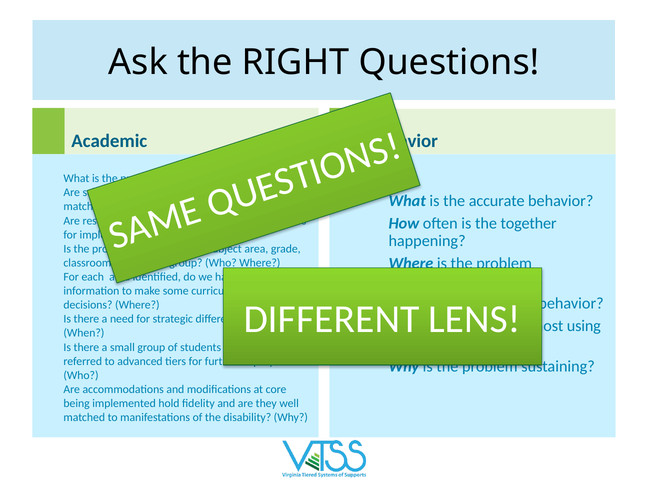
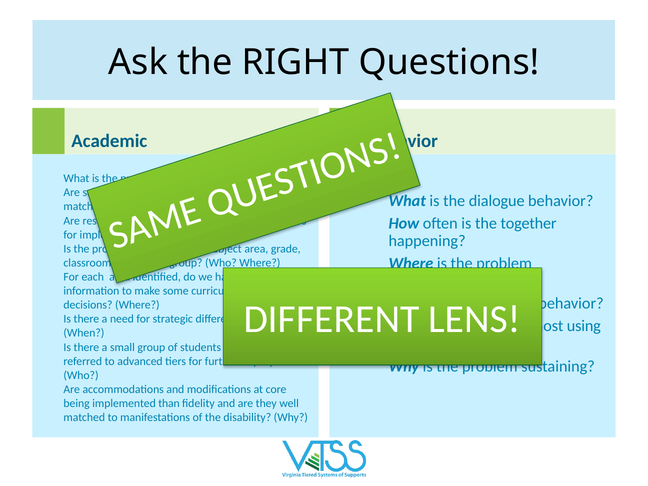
accurate: accurate -> dialogue (497, 201)
hold: hold -> than (169, 403)
